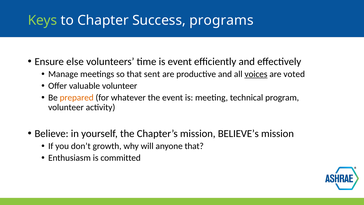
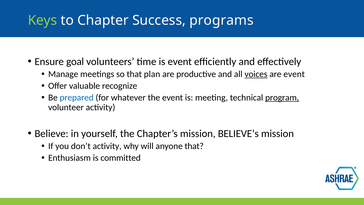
else: else -> goal (75, 62)
sent: sent -> plan (152, 74)
are voted: voted -> event (294, 74)
valuable volunteer: volunteer -> recognize (120, 86)
prepared colour: orange -> blue (77, 98)
program underline: none -> present (282, 98)
don’t growth: growth -> activity (107, 146)
